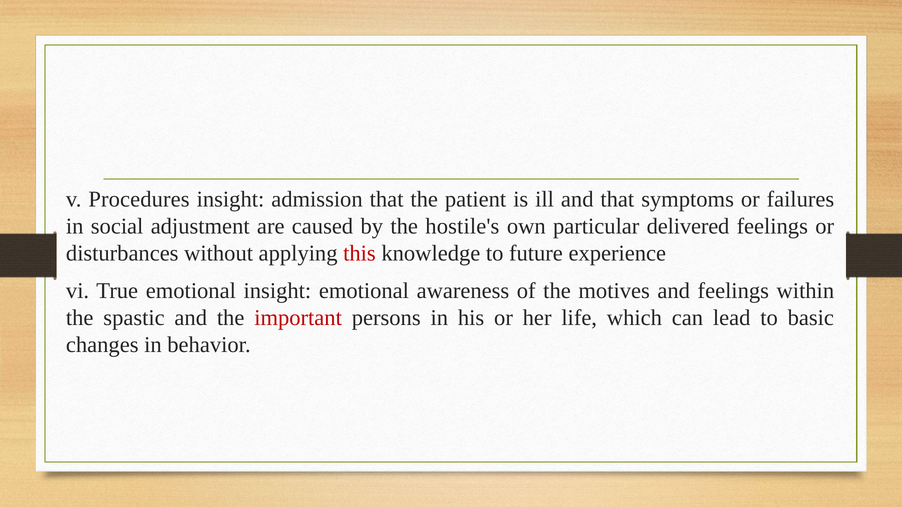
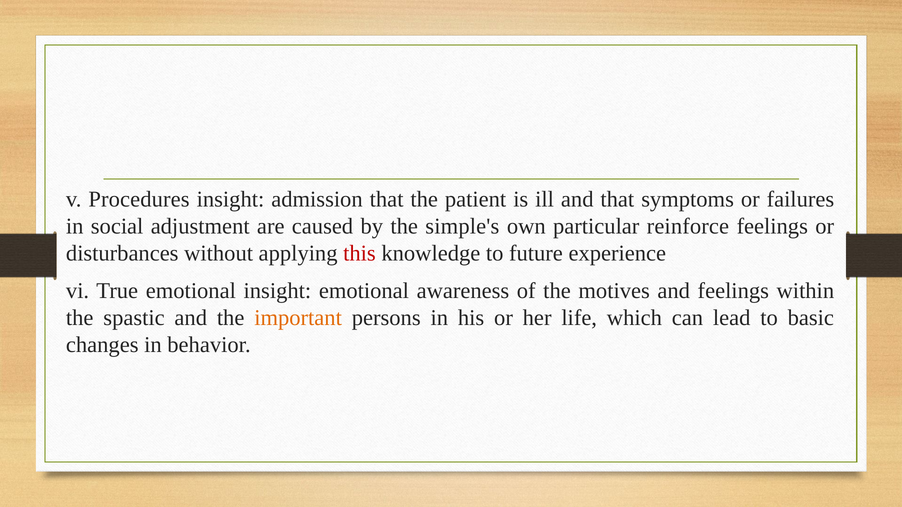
hostile's: hostile's -> simple's (462, 227)
delivered: delivered -> reinforce (688, 227)
important colour: red -> orange (298, 318)
